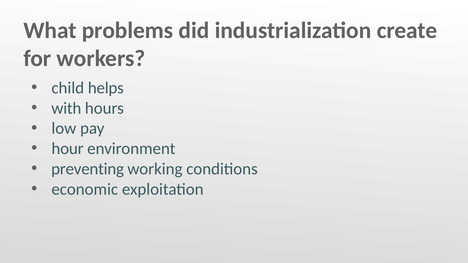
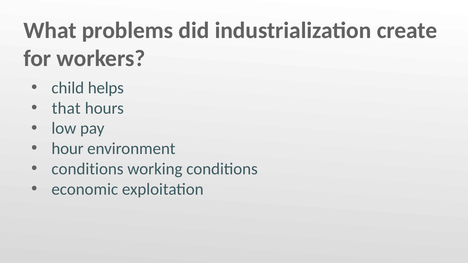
with: with -> that (66, 108)
preventing: preventing -> conditions (87, 169)
